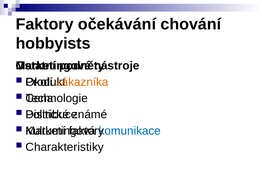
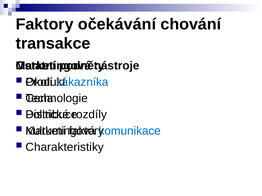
hobbyists: hobbyists -> transakce (53, 43)
zákazníka colour: orange -> blue (82, 82)
známé: známé -> rozdíly (90, 115)
